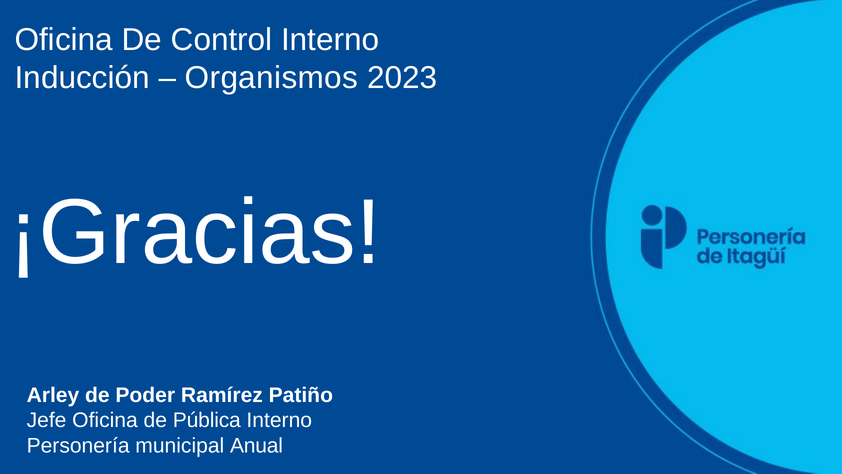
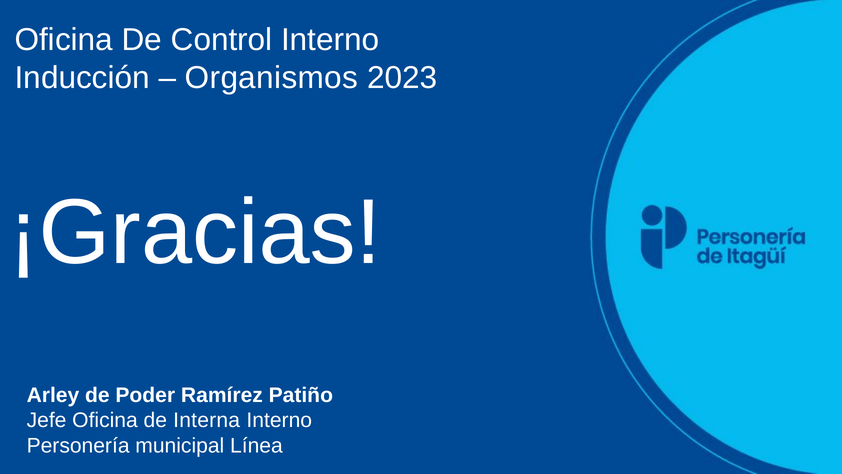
Pública: Pública -> Interna (207, 420)
Anual: Anual -> Línea (256, 445)
